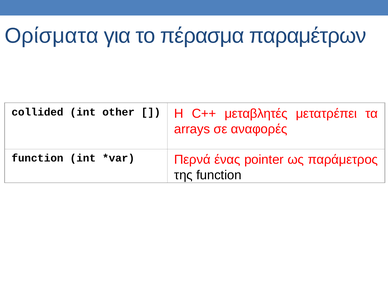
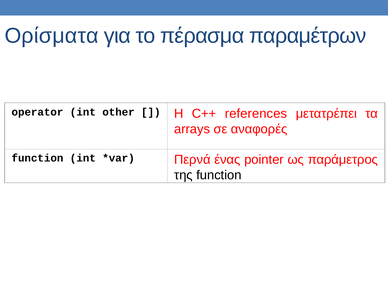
collided: collided -> operator (37, 112)
μεταβλητές: μεταβλητές -> references (256, 114)
